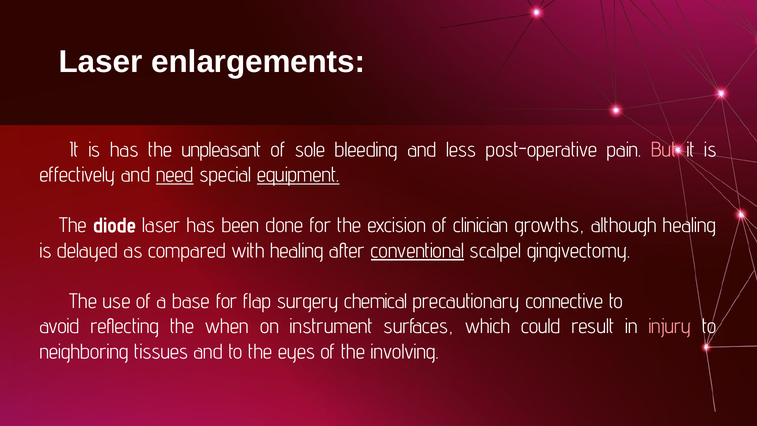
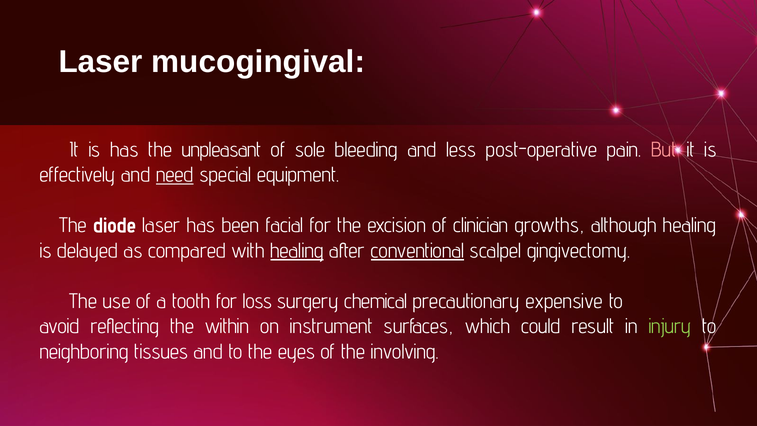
enlargements: enlargements -> mucogingival (258, 62)
equipment underline: present -> none (298, 175)
done: done -> facial (285, 225)
healing underline: none -> present (297, 251)
base: base -> tooth (191, 301)
flap: flap -> loss (257, 301)
connective: connective -> expensive (564, 301)
when: when -> within (227, 326)
injury colour: pink -> light green (670, 326)
